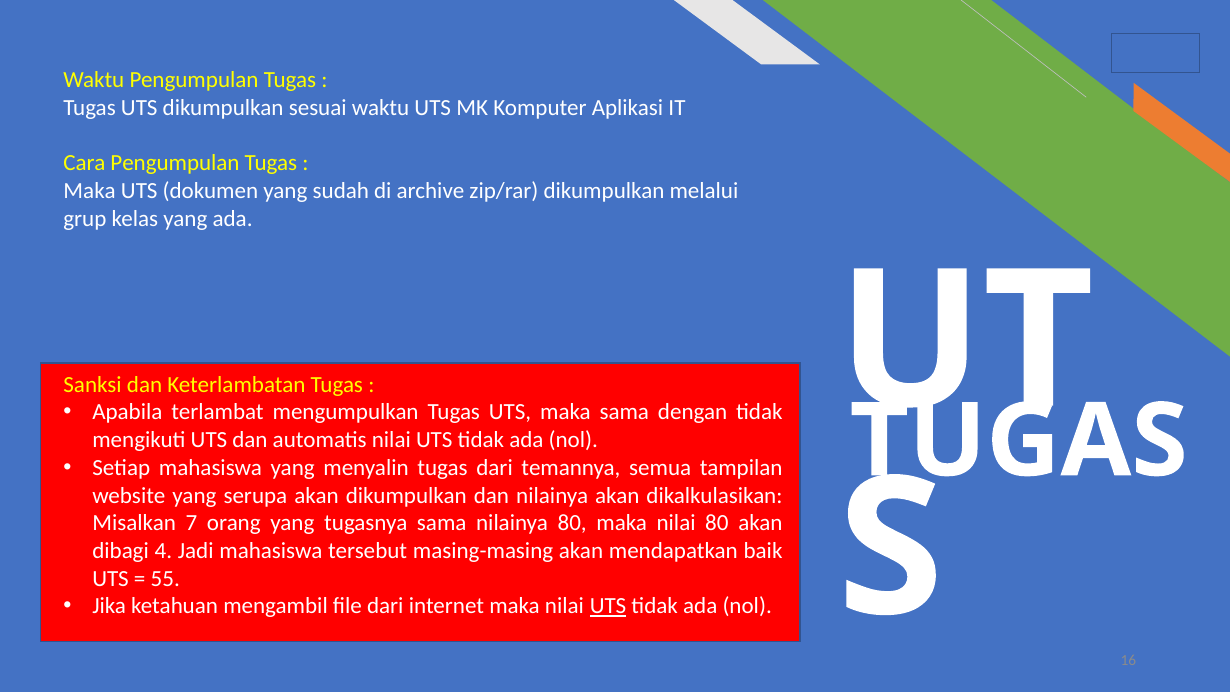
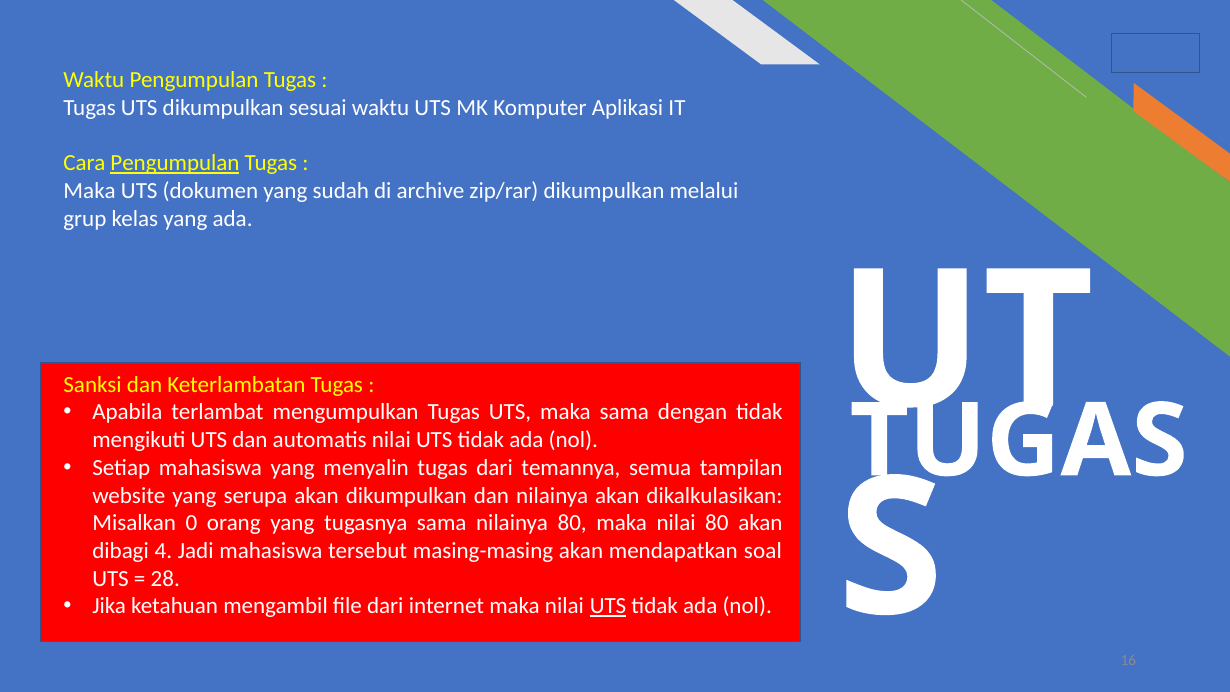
Pengumpulan underline: none -> present (175, 163)
7: 7 -> 0 (191, 523)
baik: baik -> soal (763, 551)
55: 55 -> 28 (165, 578)
